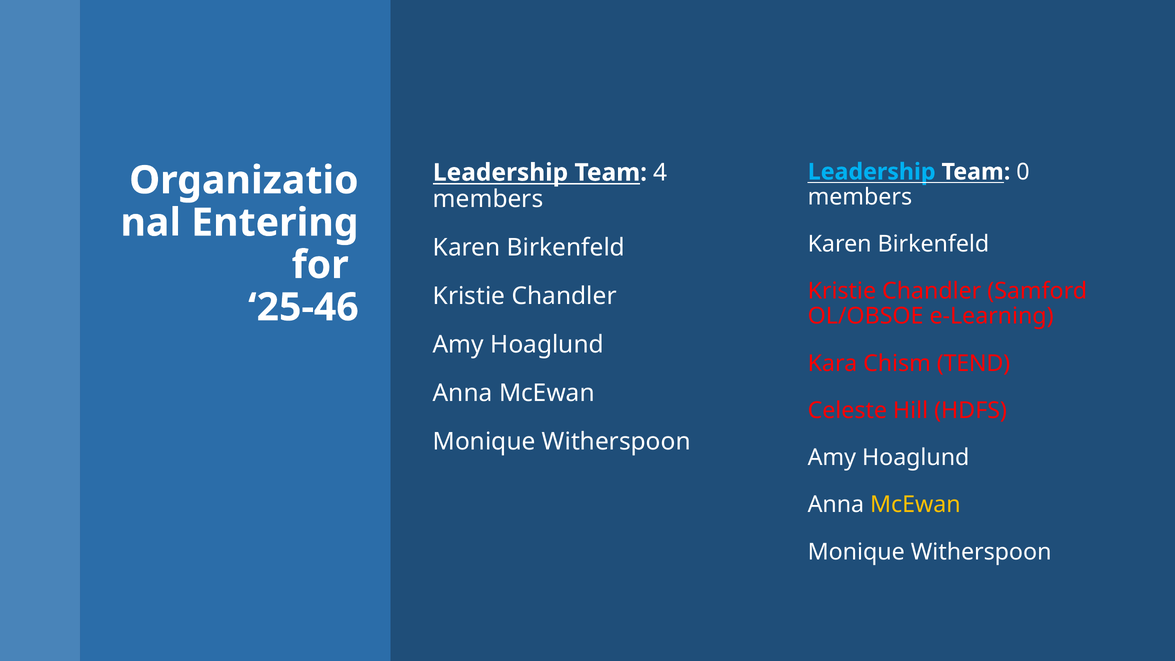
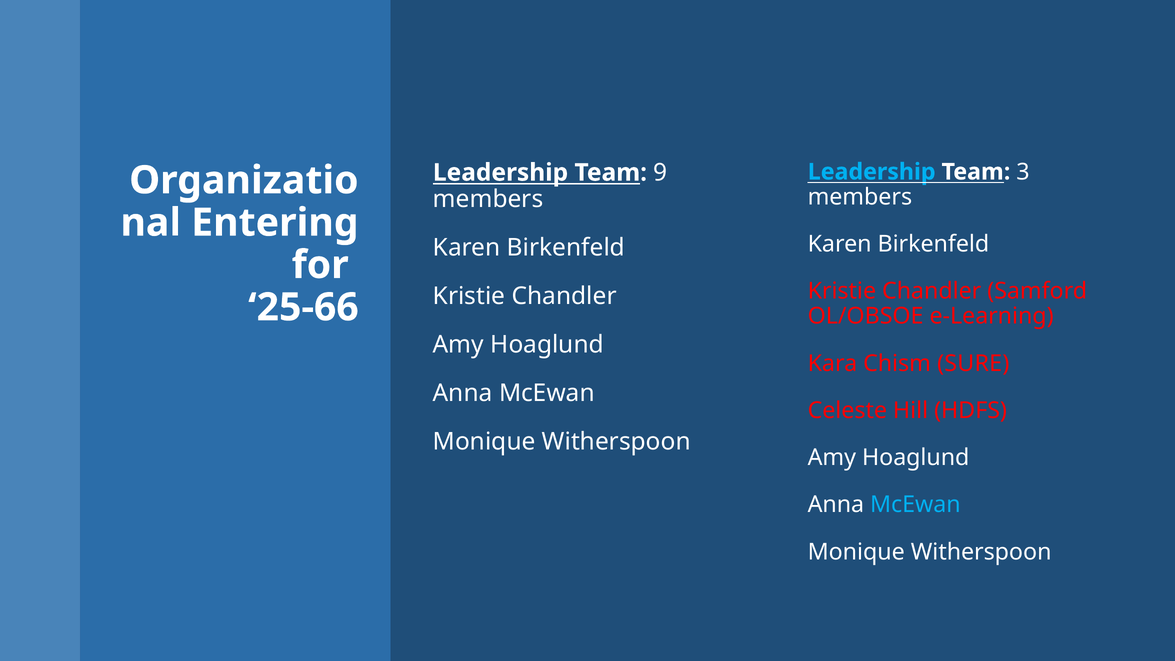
0: 0 -> 3 (1023, 172)
4: 4 -> 9 (660, 173)
25-46: 25-46 -> 25-66 (303, 307)
TEND: TEND -> SURE (973, 363)
McEwan colour: yellow -> light blue (915, 505)
